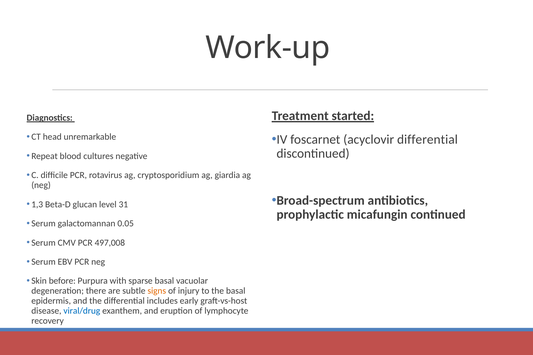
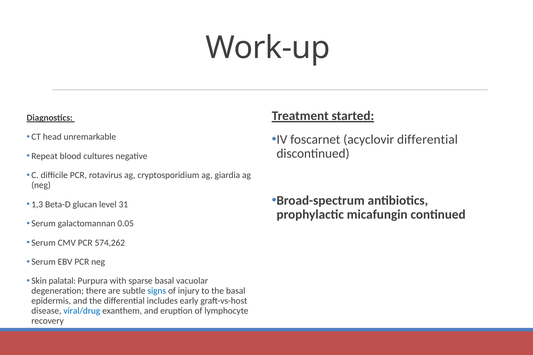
497,008: 497,008 -> 574,262 (110, 243)
before: before -> palatal (62, 281)
signs colour: orange -> blue (157, 291)
